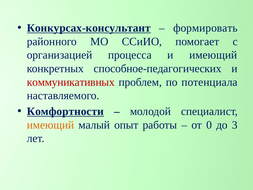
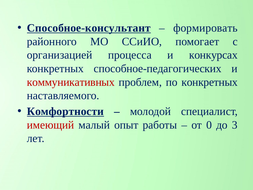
Конкурсах-консультант: Конкурсах-консультант -> Способное-консультант (89, 28)
и имеющий: имеющий -> конкурсах (213, 55)
по потенциала: потенциала -> конкретных (210, 82)
имеющий colour: orange -> red (51, 125)
